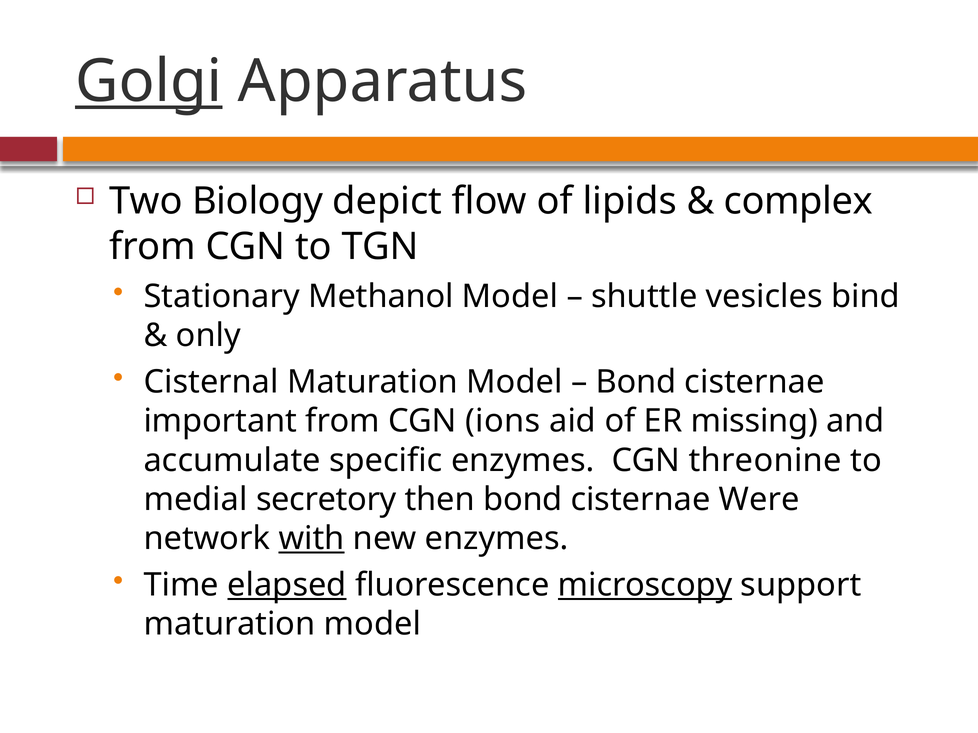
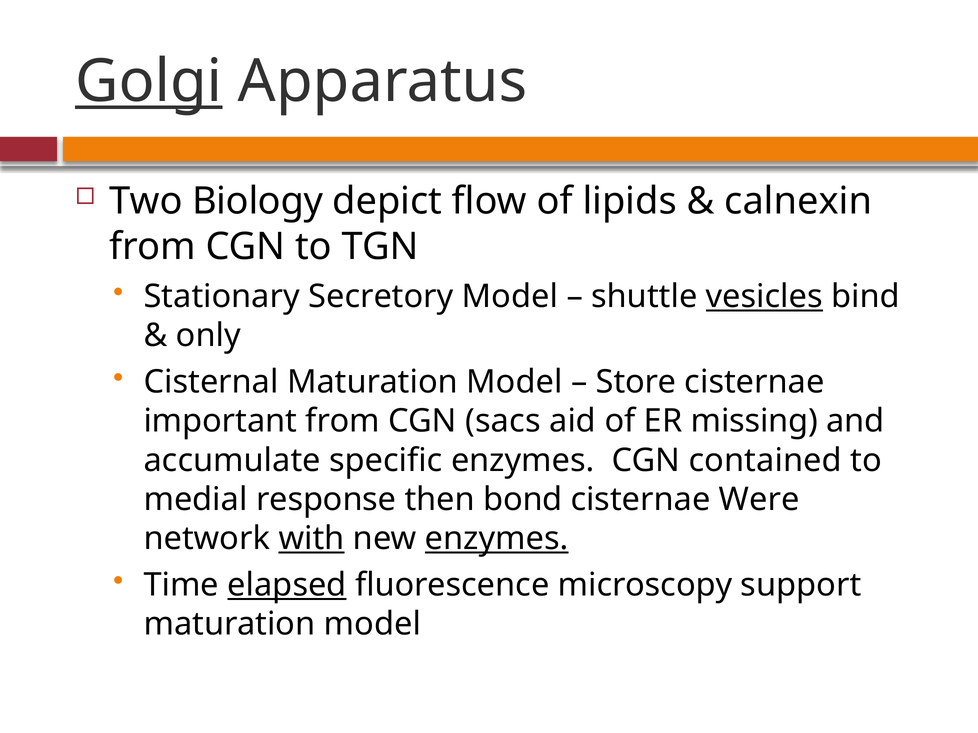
complex: complex -> calnexin (798, 201)
Methanol: Methanol -> Secretory (381, 297)
vesicles underline: none -> present (764, 297)
Bond: Bond -> Store (636, 382)
ions: ions -> sacs (503, 421)
threonine: threonine -> contained (765, 461)
secretory: secretory -> response (326, 500)
enzymes underline: none -> present (497, 539)
microscopy underline: present -> none (645, 585)
